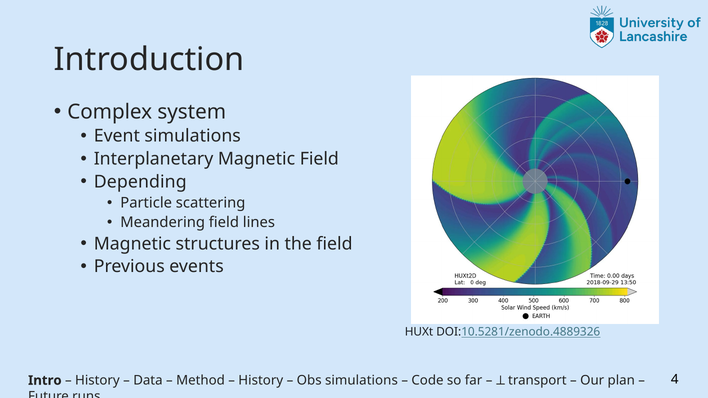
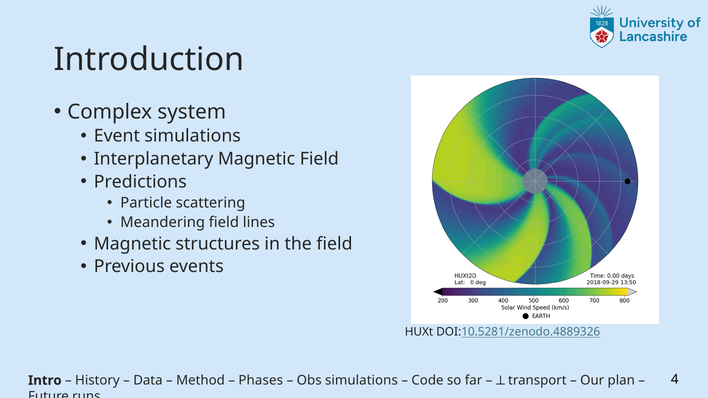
Depending: Depending -> Predictions (140, 182)
History: History -> Phases (261, 381)
